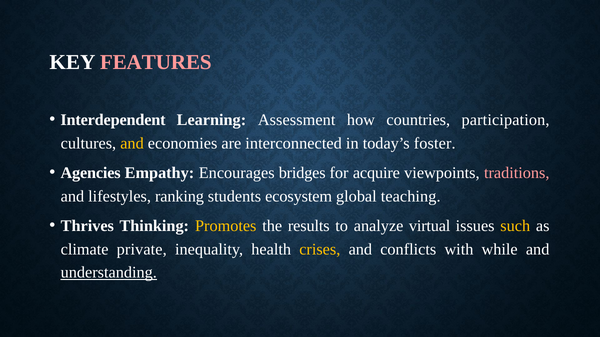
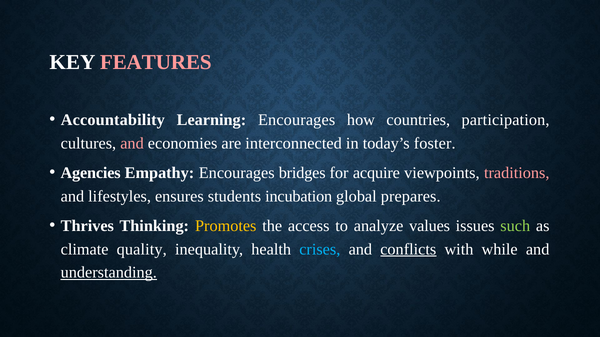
Interdependent: Interdependent -> Accountability (113, 120)
Learning Assessment: Assessment -> Encourages (297, 120)
and colour: yellow -> pink (132, 144)
ranking: ranking -> ensures (179, 197)
ecosystem: ecosystem -> incubation (299, 197)
teaching: teaching -> prepares (411, 197)
results: results -> access (309, 226)
virtual: virtual -> values (430, 226)
such colour: yellow -> light green (515, 226)
private: private -> quality (142, 250)
crises colour: yellow -> light blue (320, 250)
conflicts underline: none -> present (408, 250)
